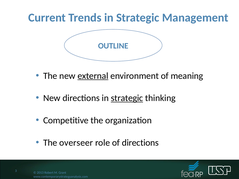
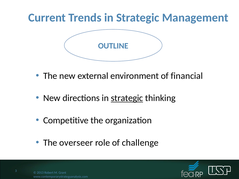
external underline: present -> none (93, 76)
meaning: meaning -> financial (187, 76)
of directions: directions -> challenge (140, 143)
